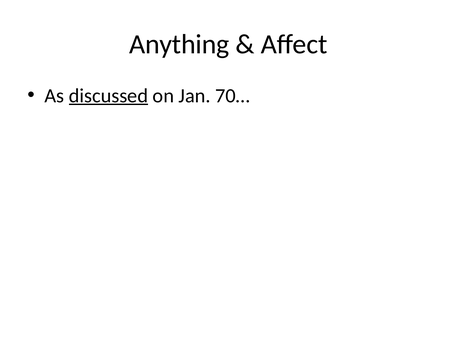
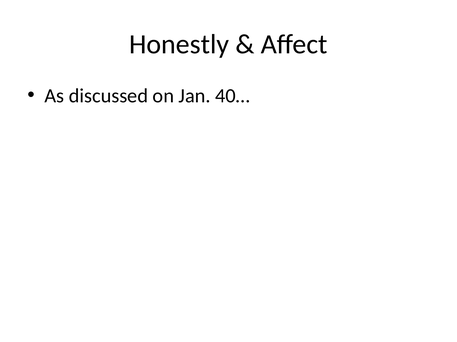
Anything: Anything -> Honestly (179, 44)
discussed underline: present -> none (108, 96)
70…: 70… -> 40… (233, 96)
